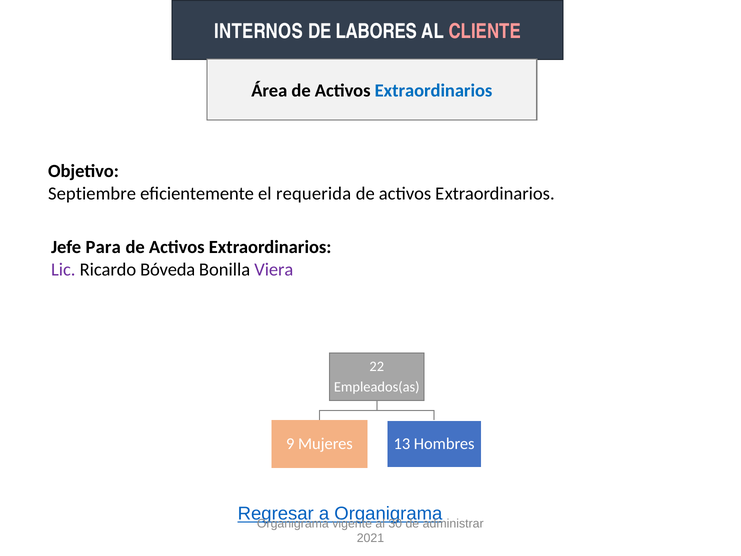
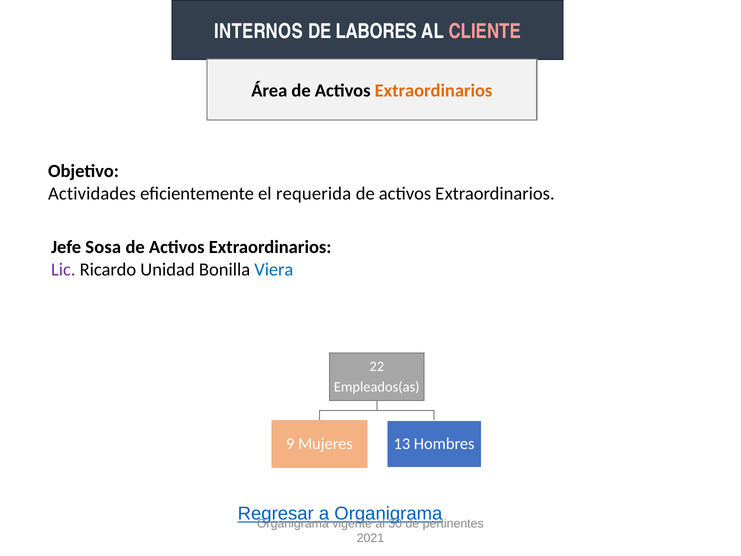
Extraordinarios colour: blue -> orange (434, 91)
Septiembre: Septiembre -> Actividades (92, 193)
Para: Para -> Sosa (103, 247)
Bóveda: Bóveda -> Unidad (168, 269)
Viera colour: purple -> blue (274, 269)
administrar: administrar -> pertinentes (453, 523)
